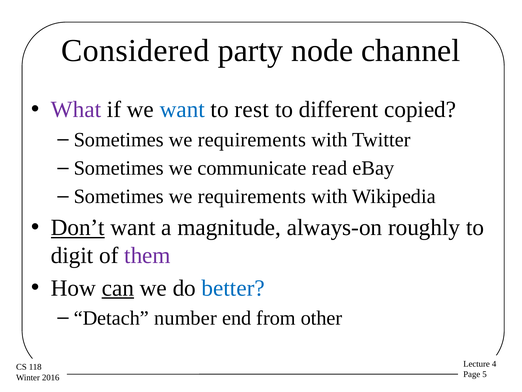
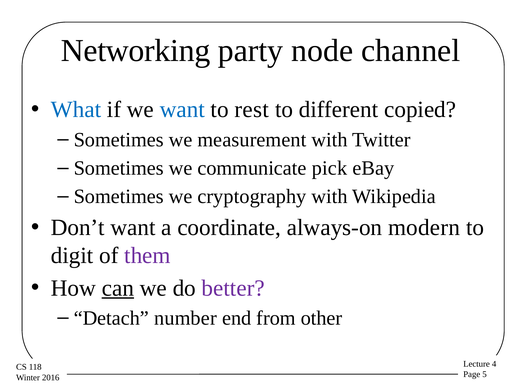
Considered: Considered -> Networking (136, 51)
What colour: purple -> blue (76, 110)
requirements: requirements -> measurement (252, 139)
read: read -> pick (329, 168)
requirements: requirements -> cryptography (252, 196)
Don’t underline: present -> none (78, 227)
magnitude: magnitude -> coordinate (229, 227)
roughly: roughly -> modern (424, 227)
better colour: blue -> purple (233, 288)
